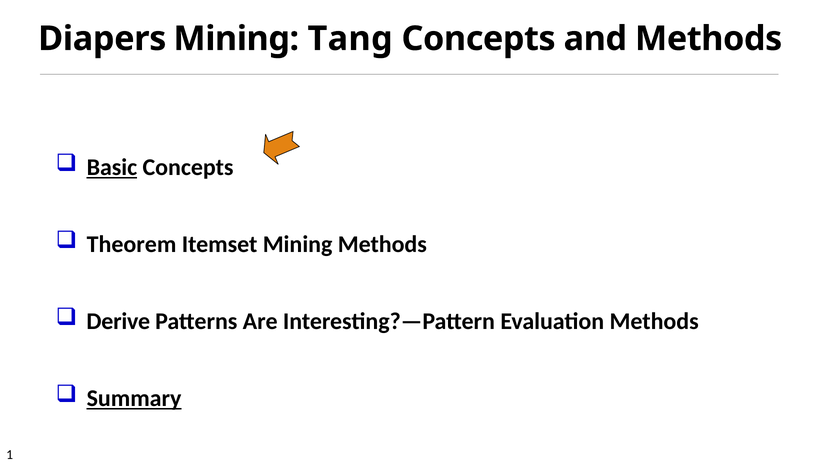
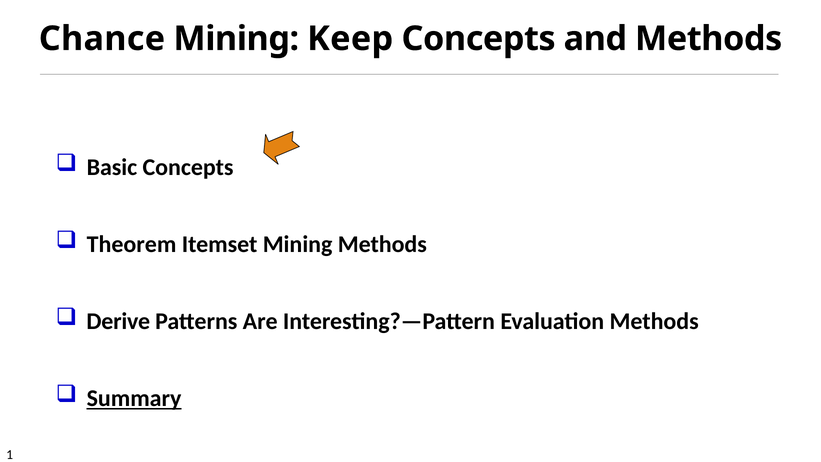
Diapers: Diapers -> Chance (102, 39)
Tang: Tang -> Keep (350, 39)
Basic underline: present -> none (112, 167)
